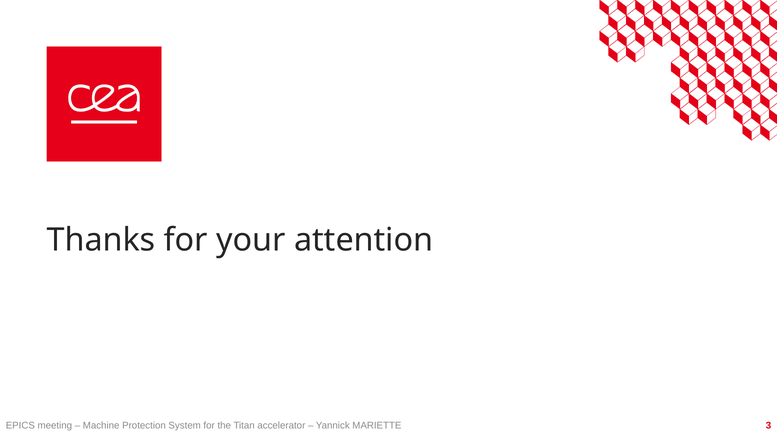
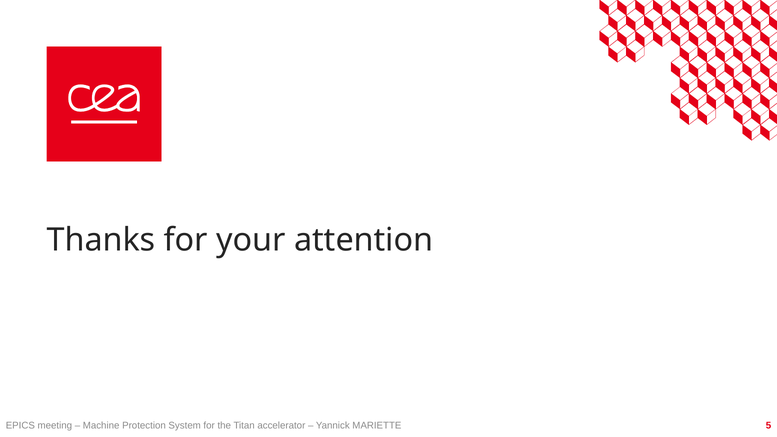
3: 3 -> 5 (769, 426)
